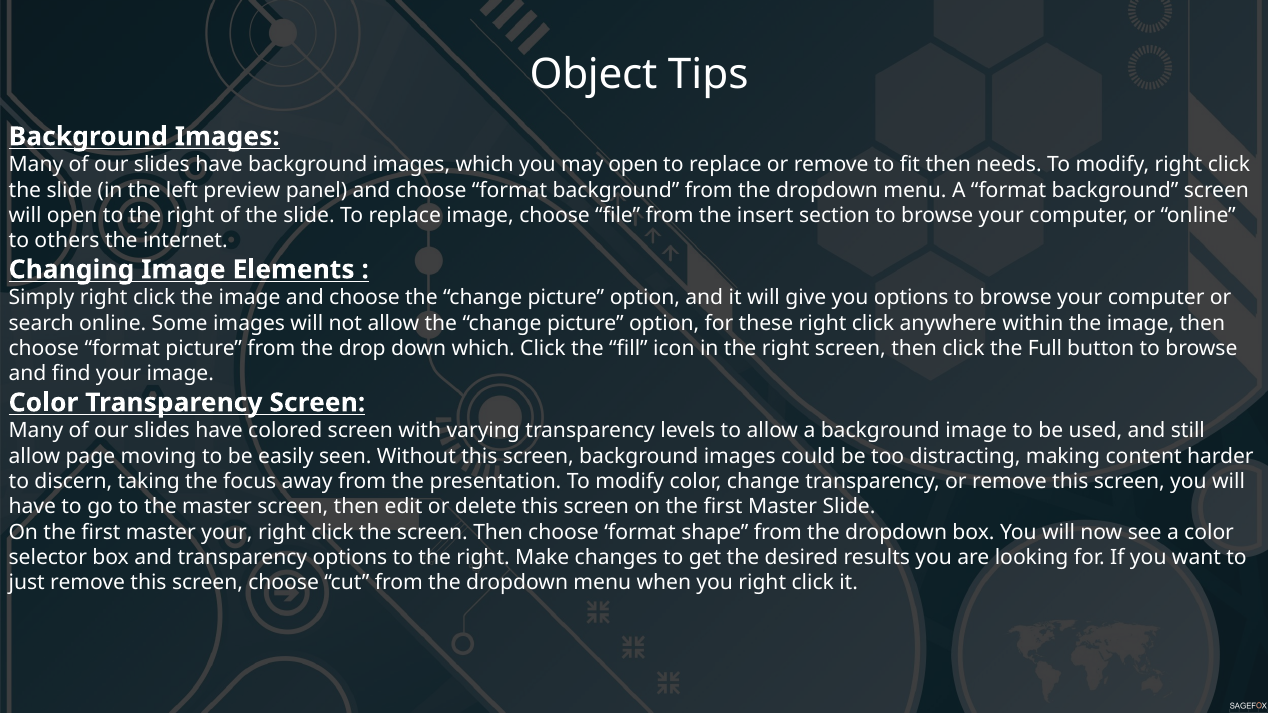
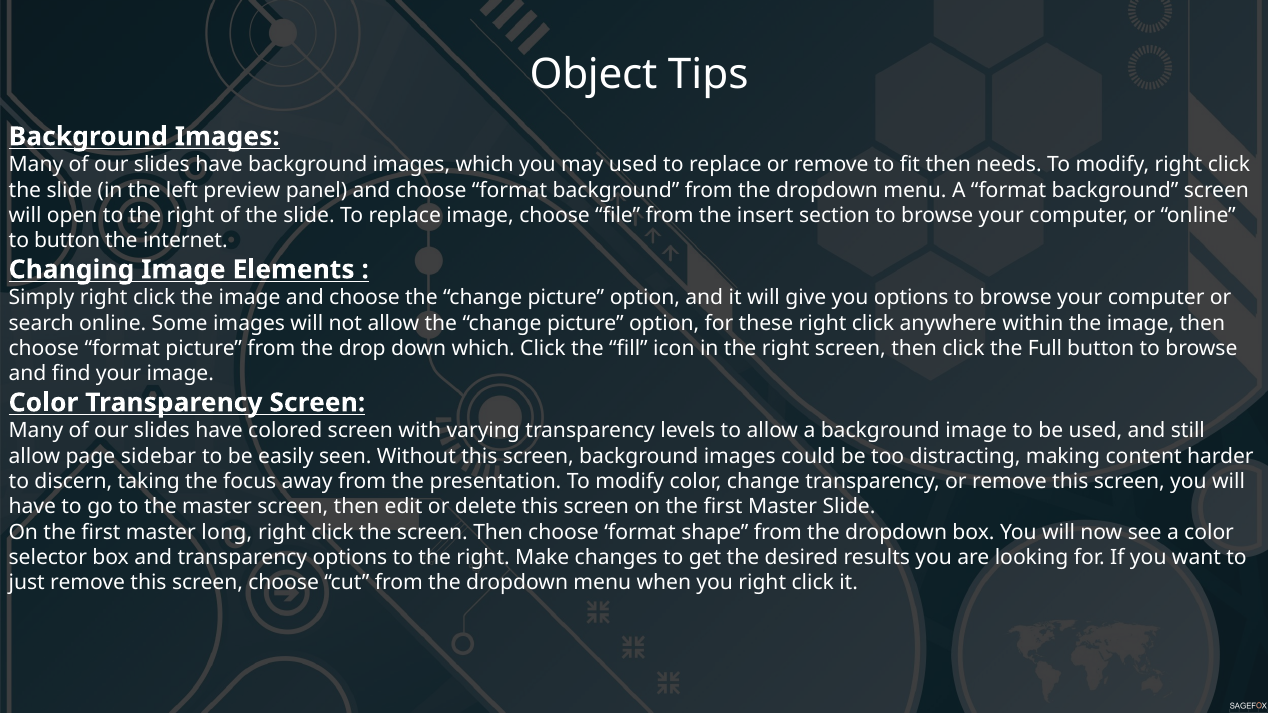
may open: open -> used (633, 165)
to others: others -> button (67, 241)
moving: moving -> sidebar (158, 456)
master your: your -> long (227, 532)
